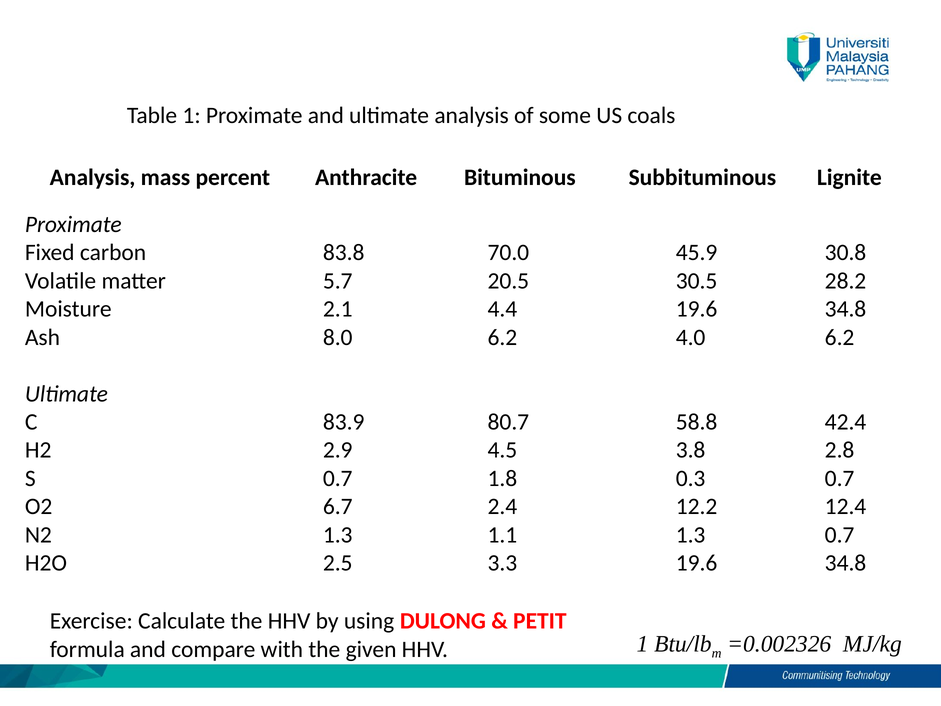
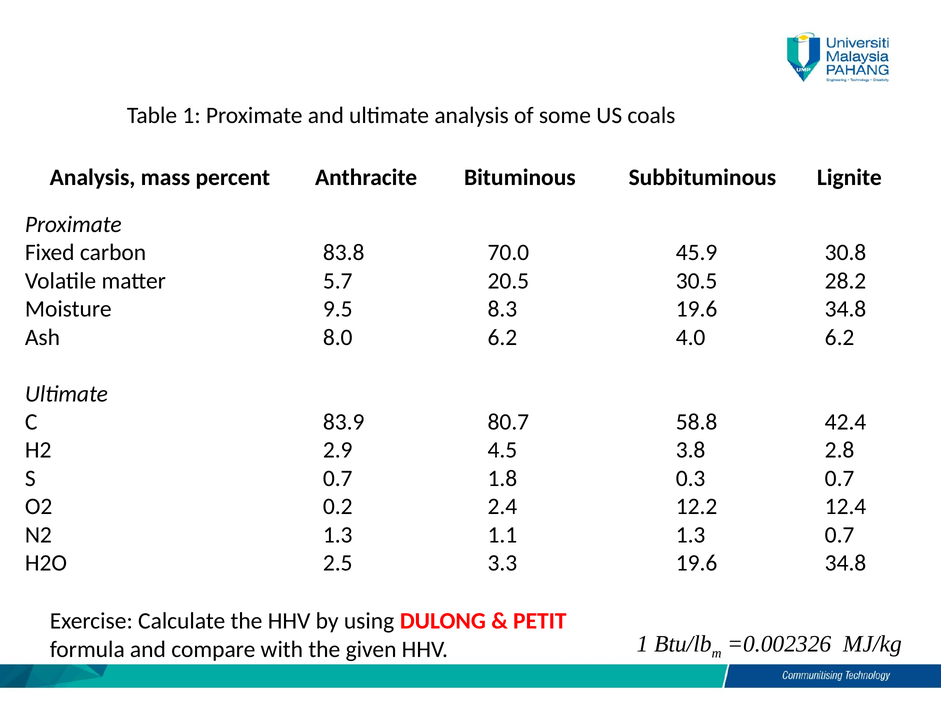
2.1: 2.1 -> 9.5 (338, 309)
4.4: 4.4 -> 8.3 (502, 309)
6.7: 6.7 -> 0.2 (338, 507)
